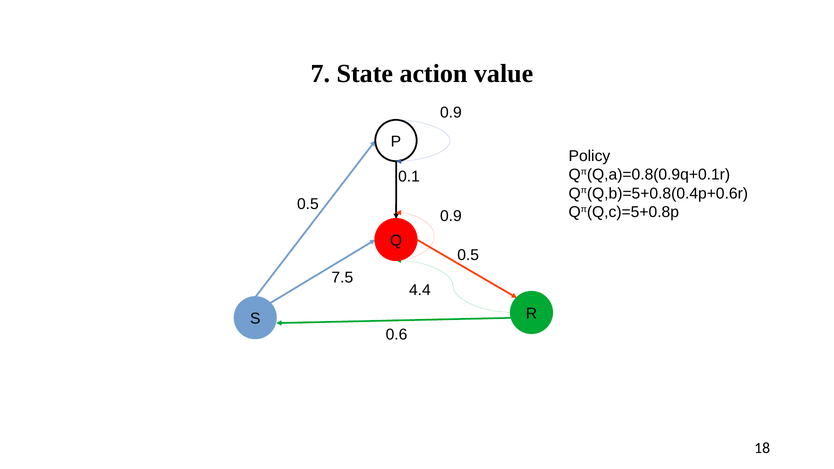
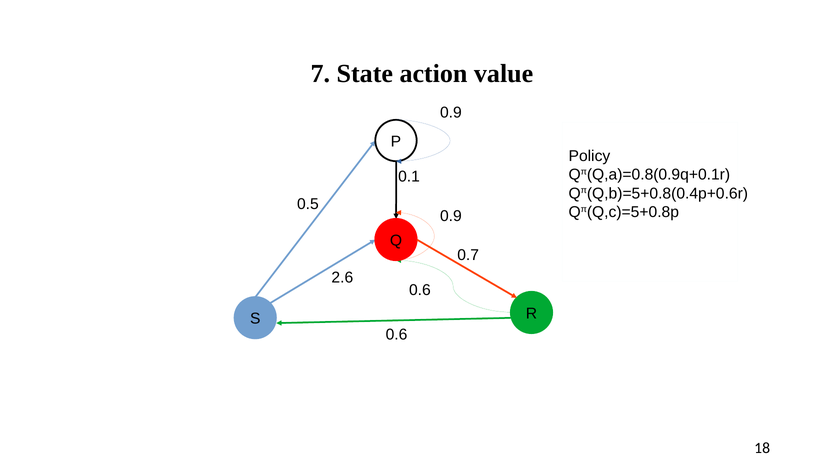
0.5: 0.5 -> 0.7 (468, 255)
7.5: 7.5 -> 2.6 (342, 278)
4.4: 4.4 -> 0.6 (420, 290)
